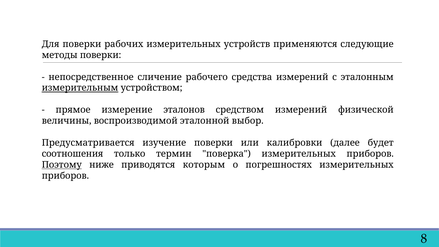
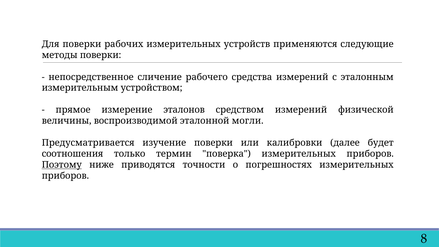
измерительным underline: present -> none (80, 88)
выбор: выбор -> могли (248, 121)
которым: которым -> точности (204, 165)
